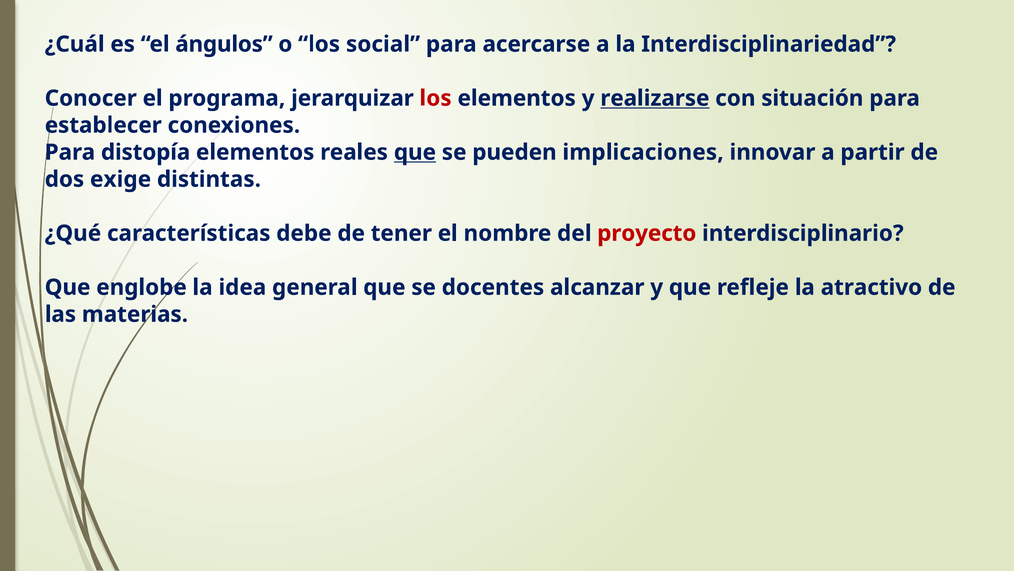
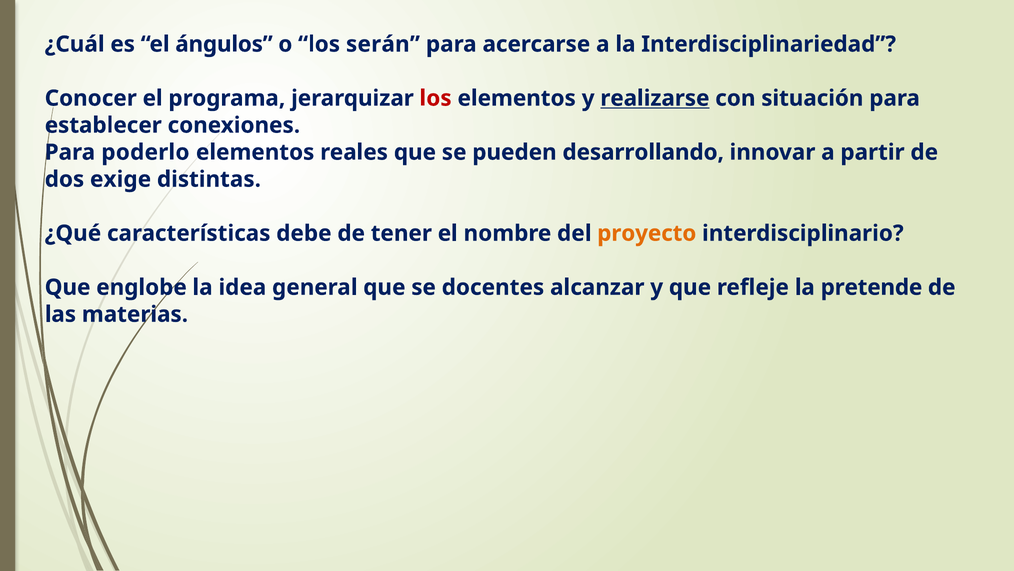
social: social -> serán (383, 44)
distopía: distopía -> poderlo (145, 152)
que underline: present -> none (415, 152)
implicaciones: implicaciones -> desarrollando (643, 152)
proyecto colour: red -> orange (647, 233)
atractivo: atractivo -> pretende (871, 287)
